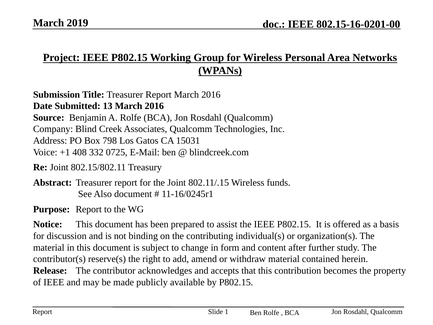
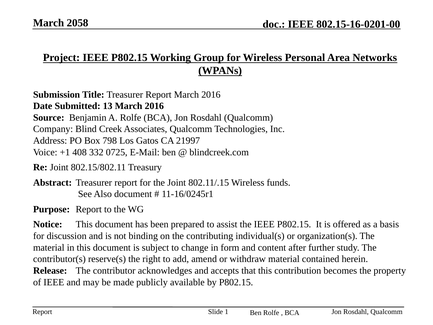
2019: 2019 -> 2058 (78, 23)
15031: 15031 -> 21997 (188, 141)
